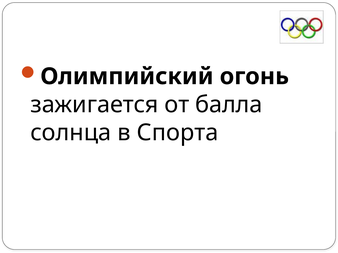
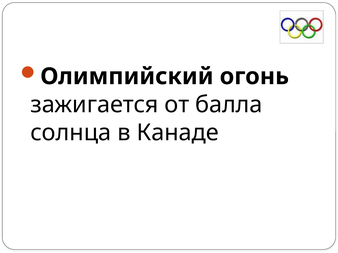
Спорта: Спорта -> Канаде (178, 133)
